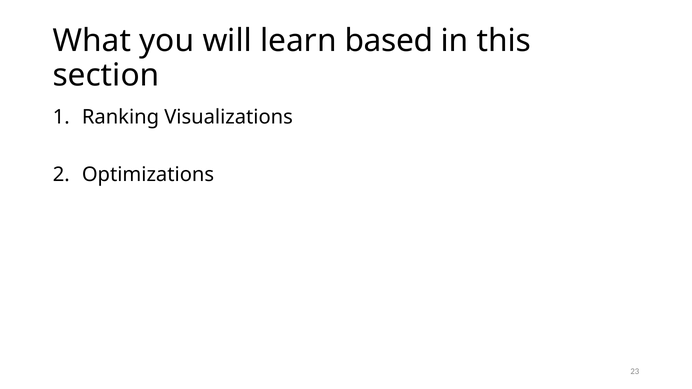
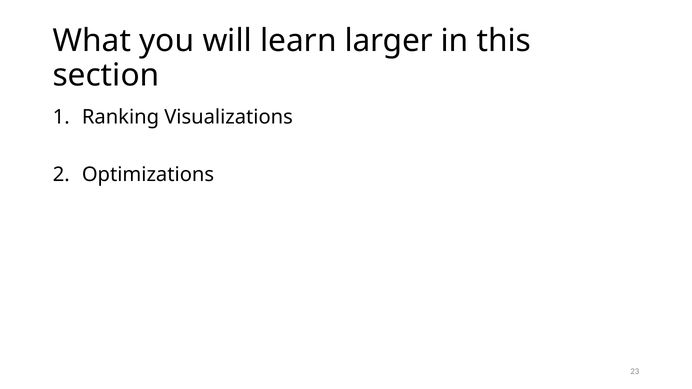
based: based -> larger (389, 41)
